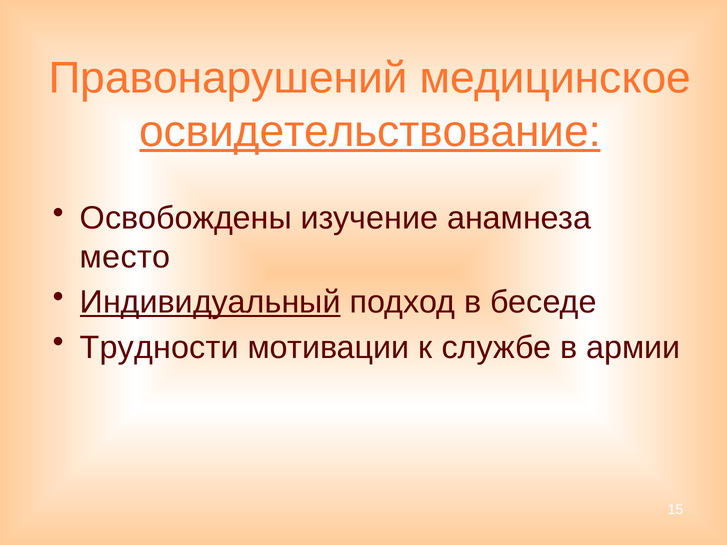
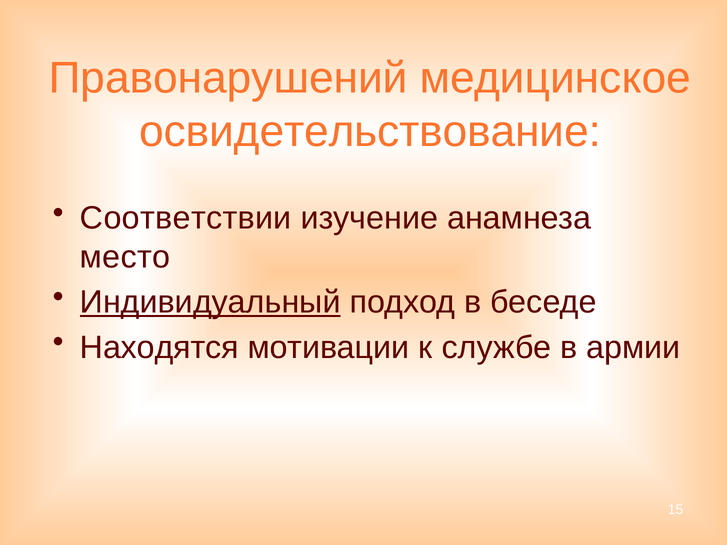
освидетельствование underline: present -> none (370, 132)
Освобождены: Освобождены -> Соответствии (186, 218)
Трудности: Трудности -> Находятся (159, 348)
